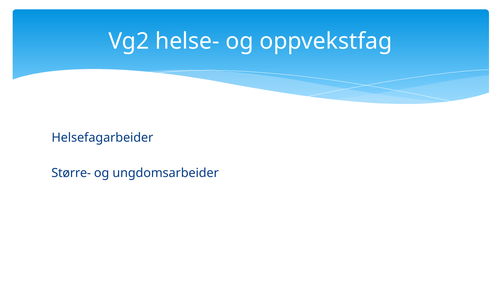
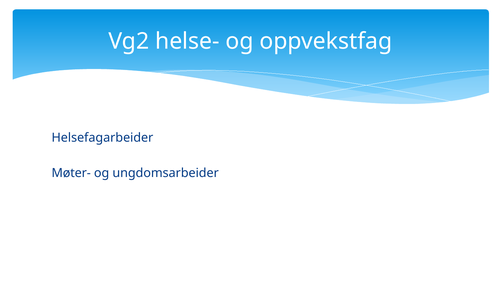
Større-: Større- -> Møter- (71, 173)
